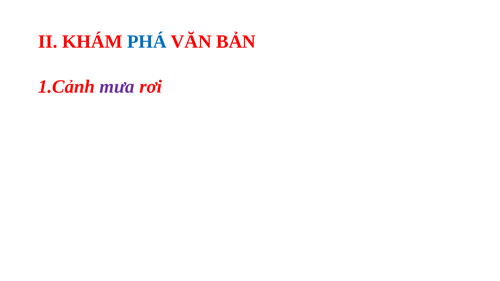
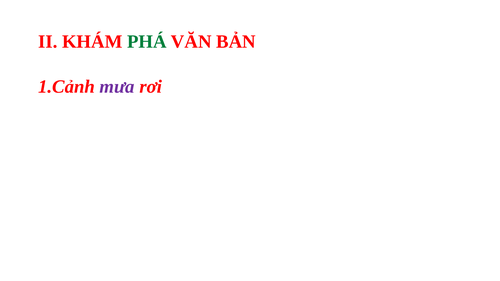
PHÁ colour: blue -> green (147, 42)
